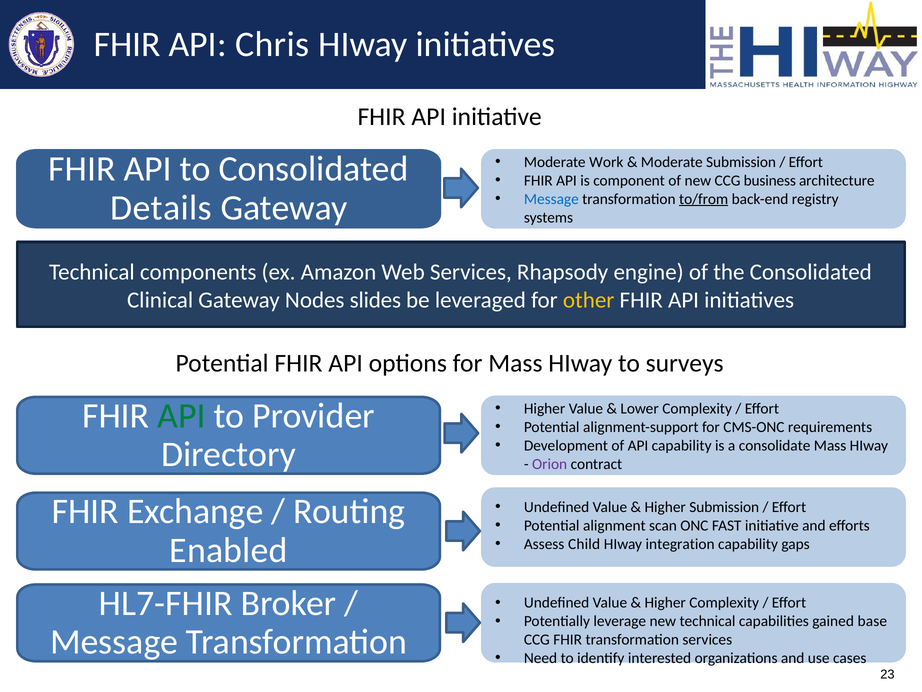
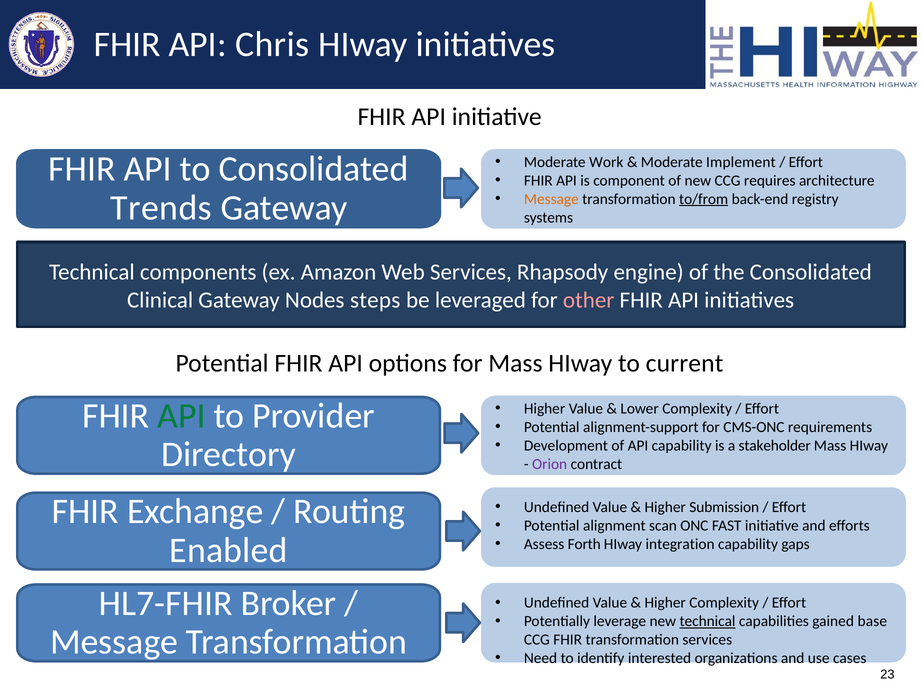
Moderate Submission: Submission -> Implement (741, 162)
business: business -> requires (770, 180)
Message colour: blue -> orange (551, 199)
Details: Details -> Trends (161, 208)
slides: slides -> steps (375, 300)
other colour: yellow -> pink (589, 300)
surveys: surveys -> current (685, 363)
consolidate: consolidate -> stakeholder (775, 445)
Child: Child -> Forth (584, 544)
technical underline: none -> present (708, 621)
